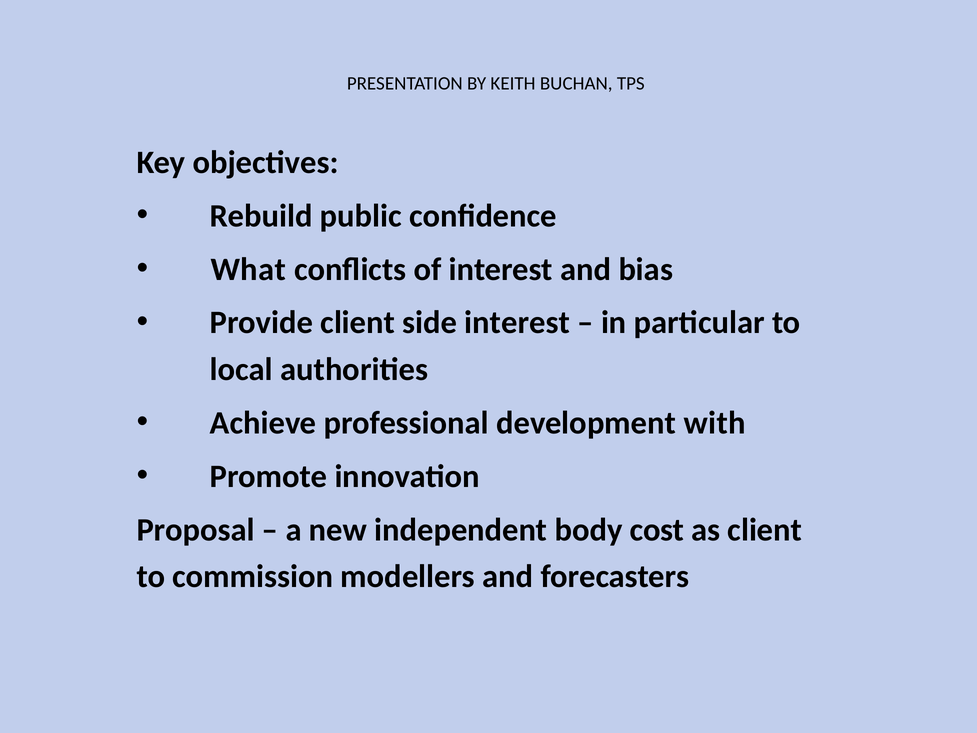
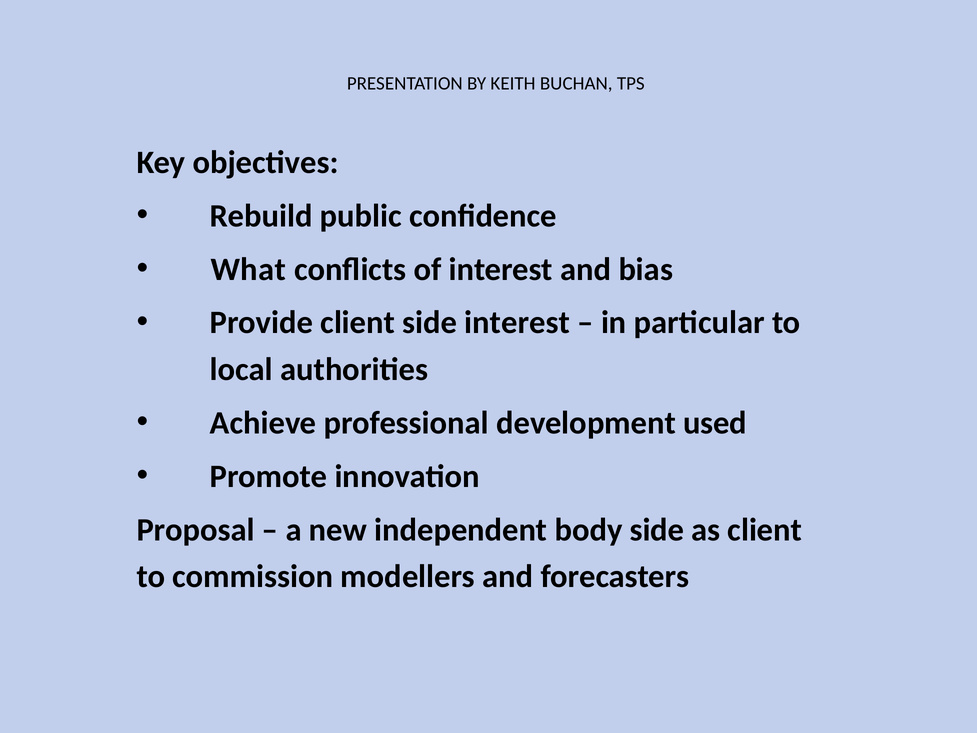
with: with -> used (715, 423)
body cost: cost -> side (657, 530)
